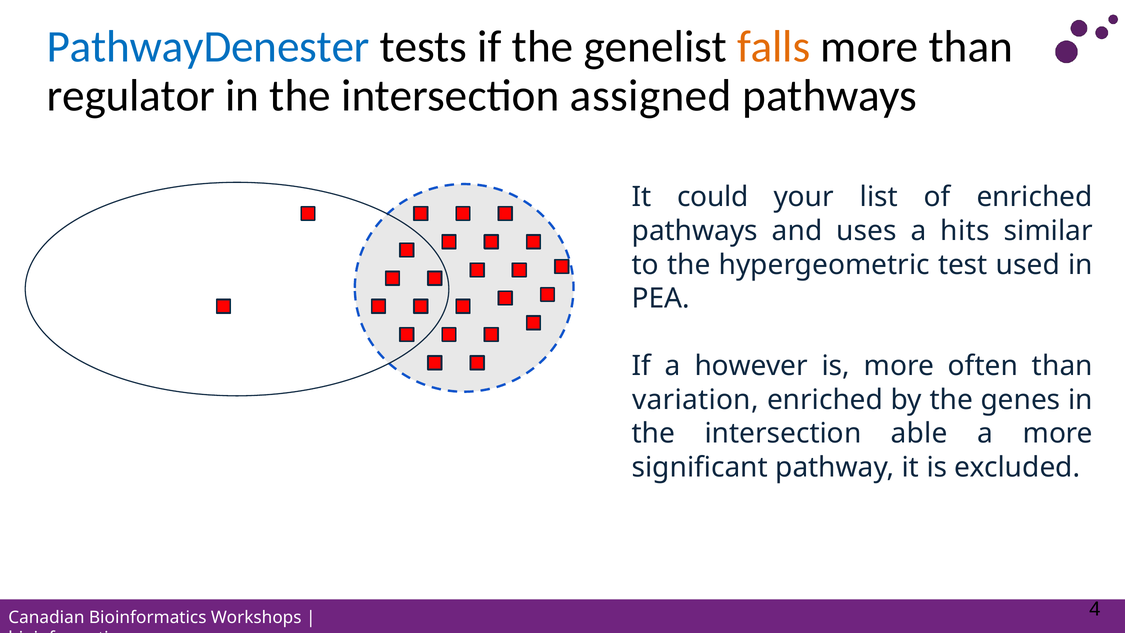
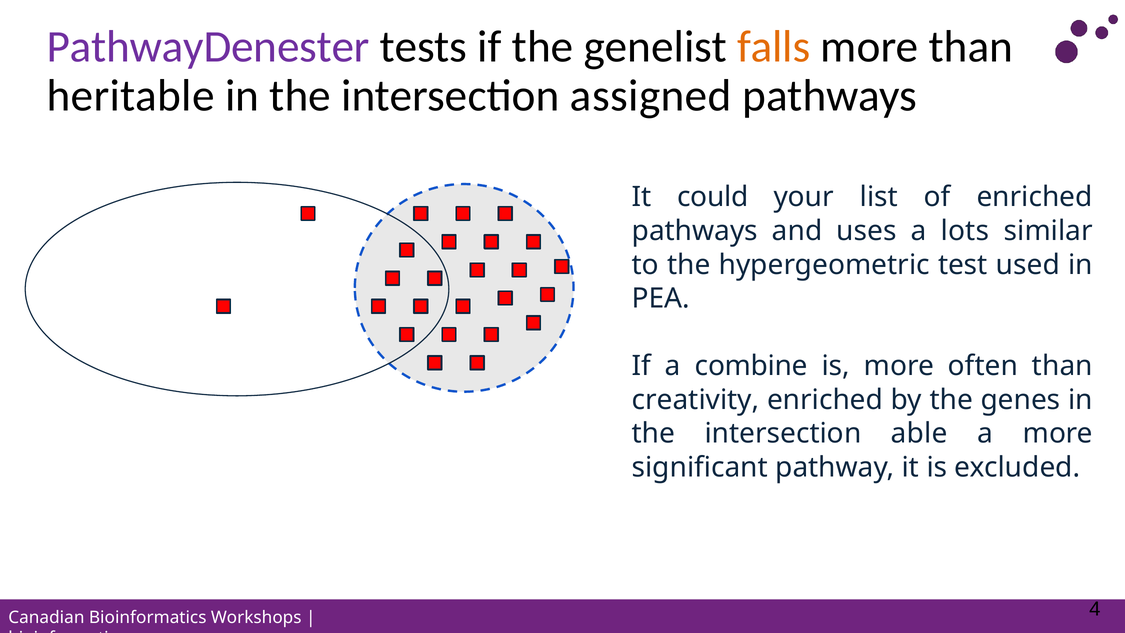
PathwayDenester colour: blue -> purple (208, 47)
regulator: regulator -> heritable (131, 96)
hits: hits -> lots (965, 231)
however: however -> combine (751, 366)
variation: variation -> creativity (696, 400)
